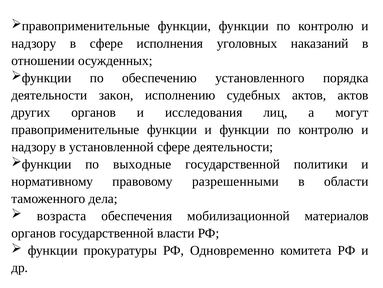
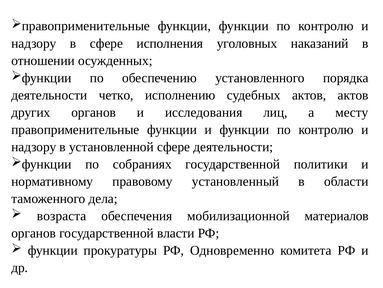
закон: закон -> четко (116, 95)
могут: могут -> месту (352, 112)
выходные: выходные -> собраниях (142, 164)
разрешенными: разрешенными -> установленный (235, 181)
